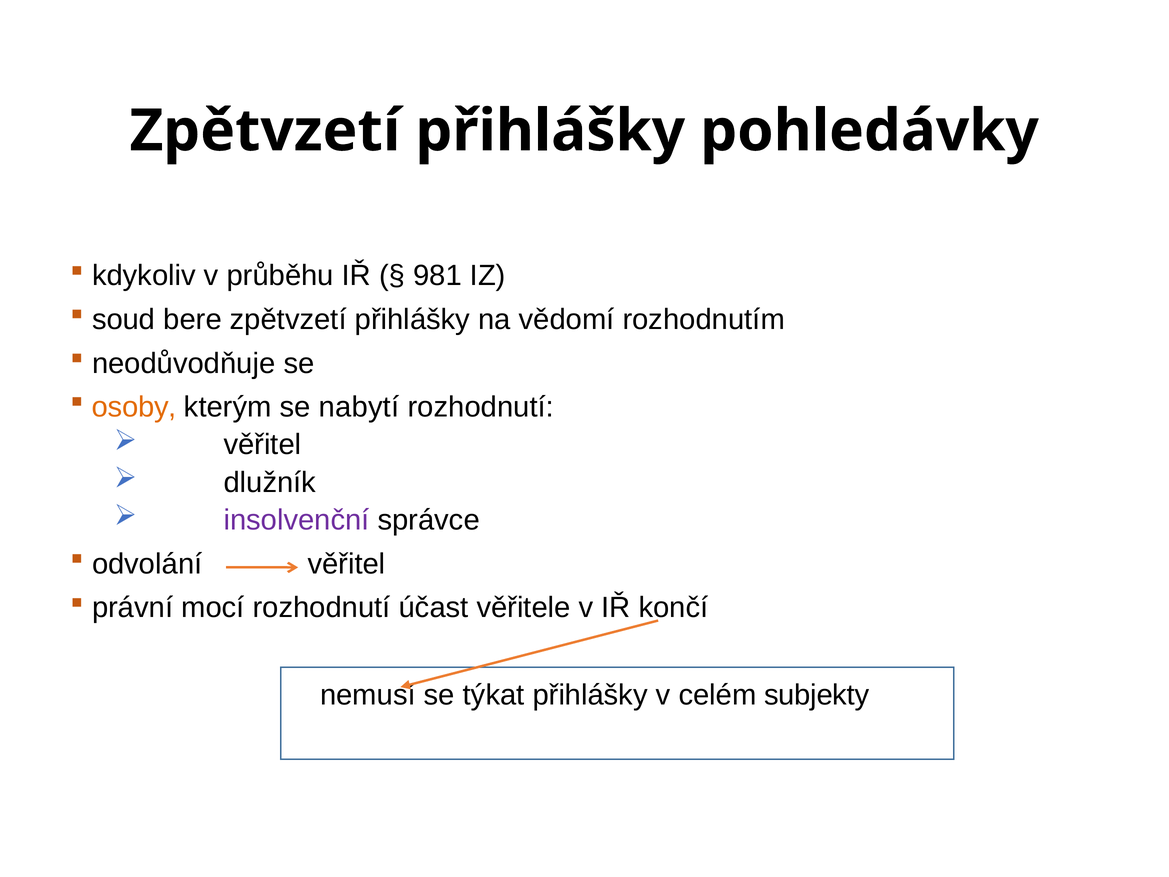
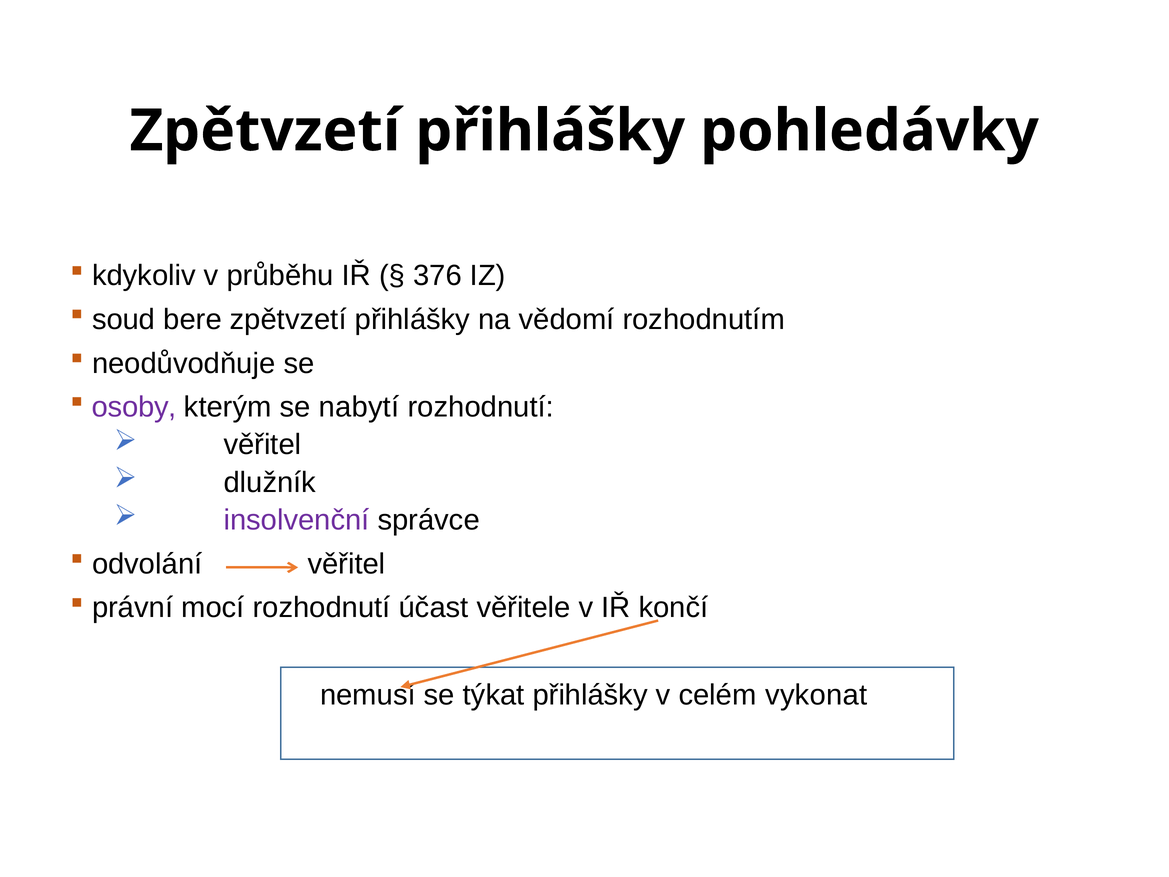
981: 981 -> 376 (438, 276)
osoby colour: orange -> purple (134, 407)
subjekty: subjekty -> vykonat (816, 695)
